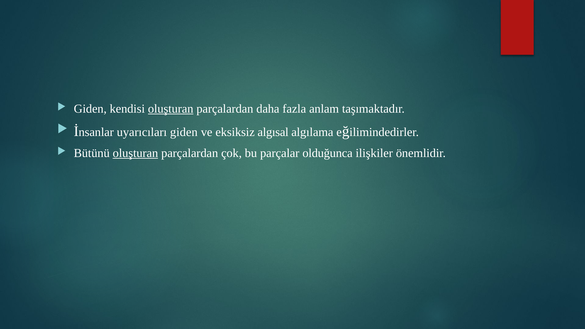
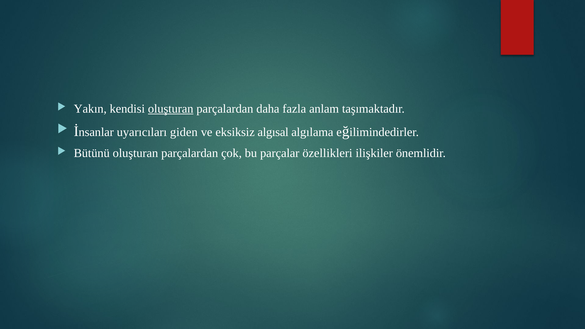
Giden: Giden -> Yakın (90, 109)
oluşturan underline: present -> none (135, 153)
olduğunca: olduğunca -> özellikleri (327, 153)
